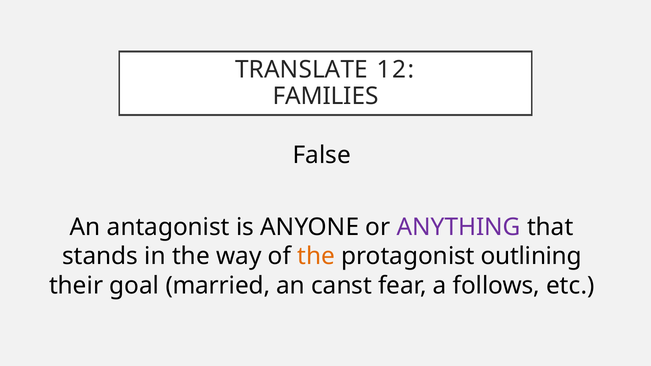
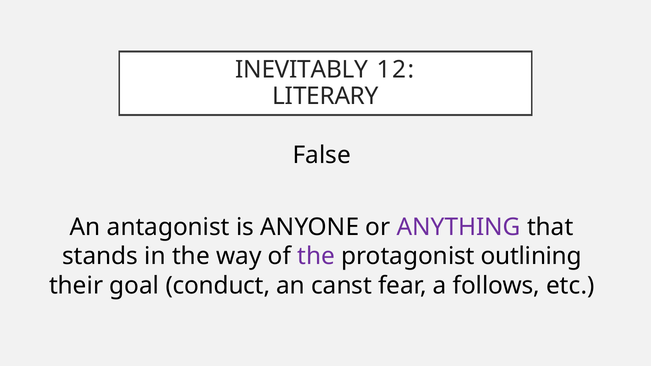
TRANSLATE: TRANSLATE -> INEVITABLY (302, 70)
FAMILIES: FAMILIES -> LITERARY (326, 96)
the colour: orange -> purple (316, 257)
married: married -> conduct (218, 286)
